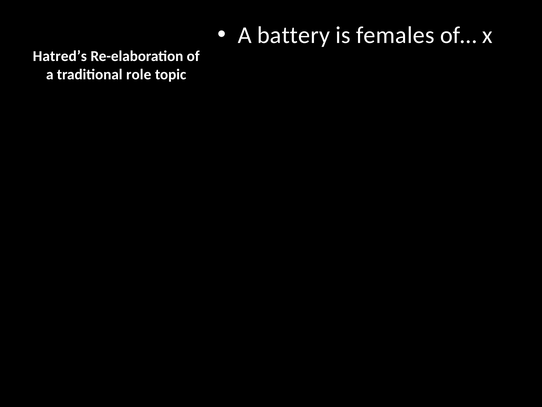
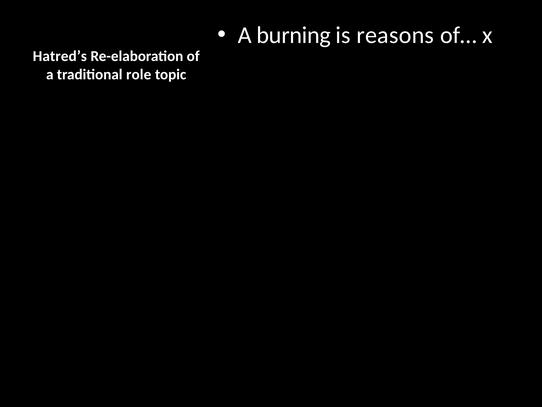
battery: battery -> burning (294, 35)
females: females -> reasons (395, 35)
